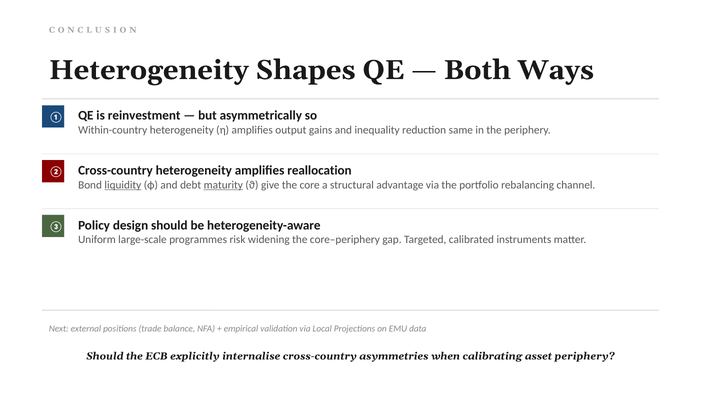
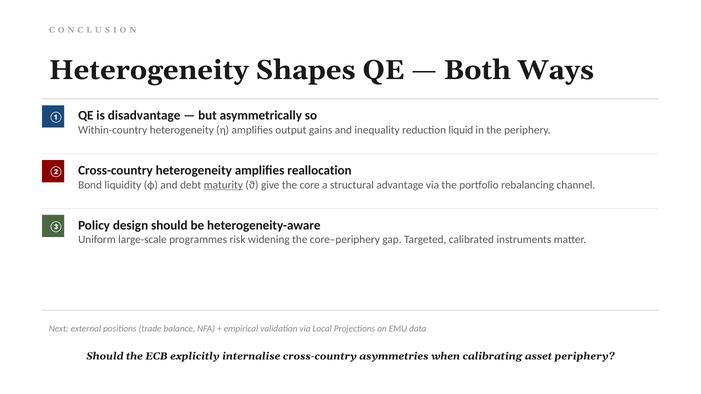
reinvestment: reinvestment -> disadvantage (144, 116)
same: same -> liquid (461, 130)
liquidity underline: present -> none (123, 185)
